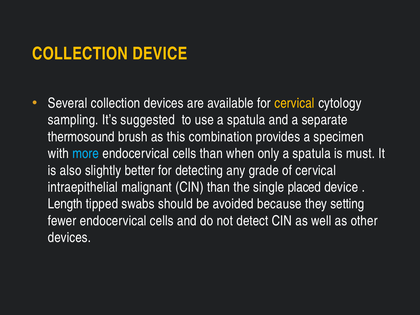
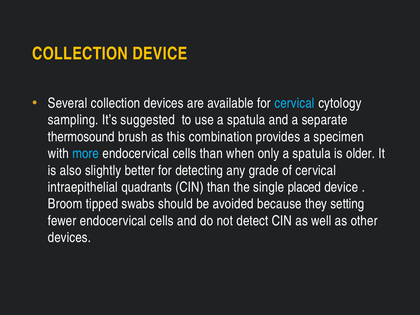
cervical colour: yellow -> light blue (295, 103)
must: must -> older (361, 154)
malignant: malignant -> quadrants (147, 187)
Length: Length -> Broom (65, 204)
